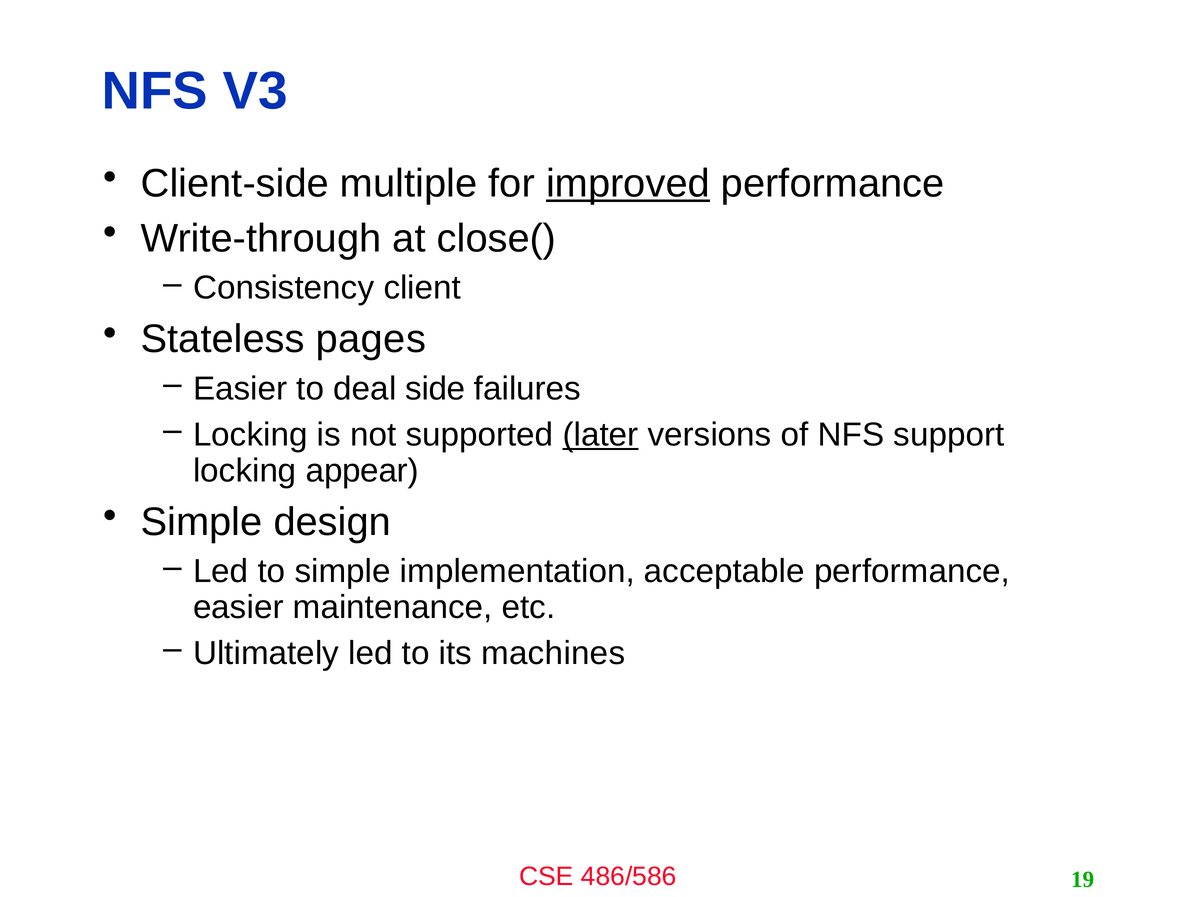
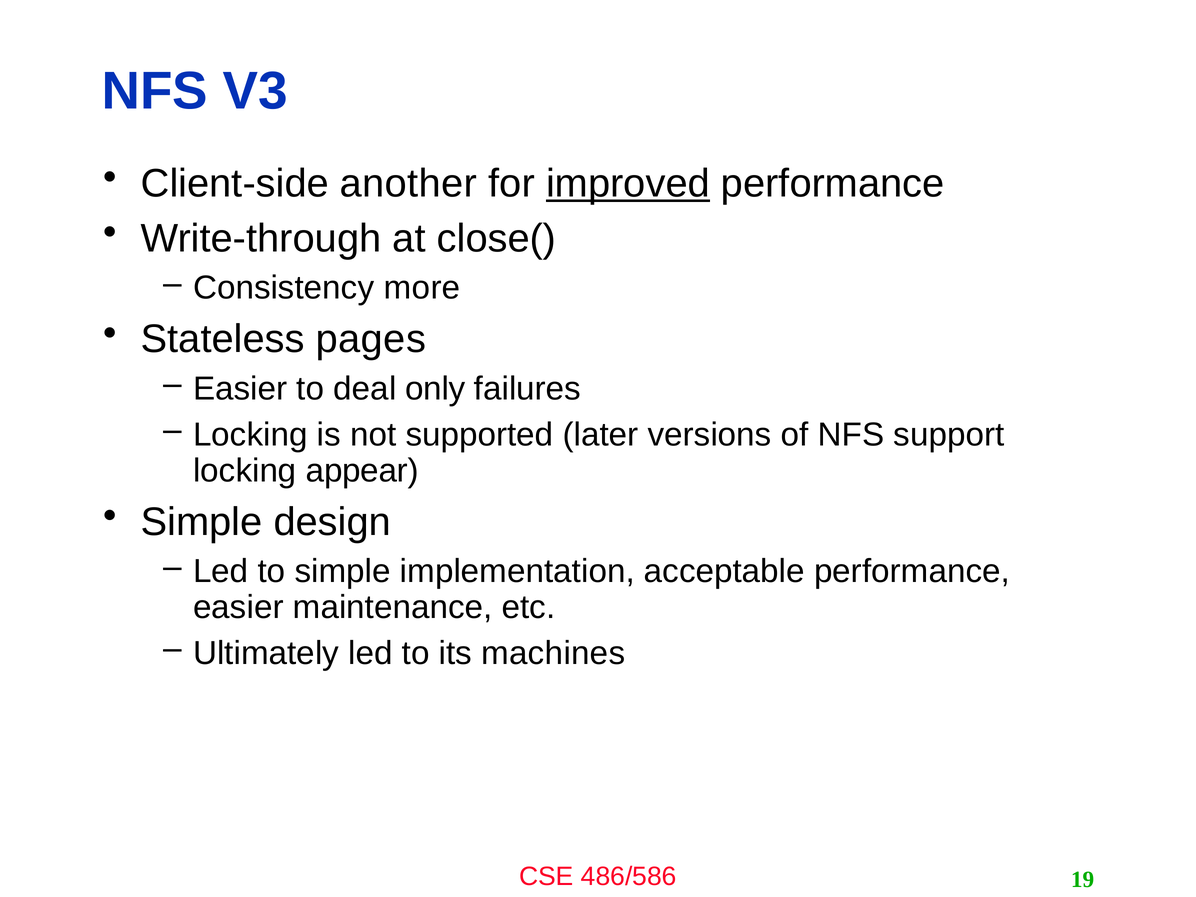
multiple: multiple -> another (409, 183)
client: client -> more (422, 288)
side: side -> only (435, 389)
later underline: present -> none (601, 435)
